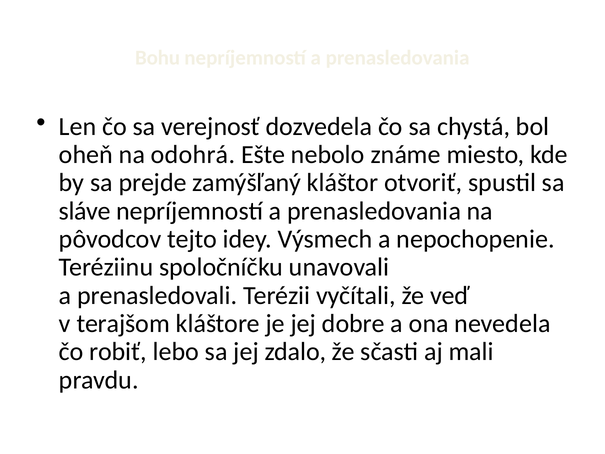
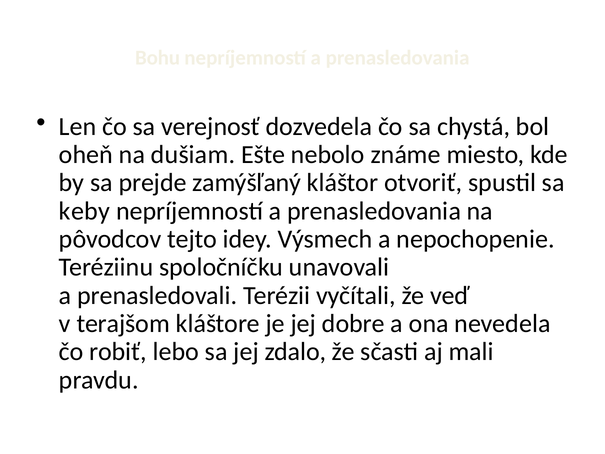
odohrá: odohrá -> dušiam (193, 155)
sláve: sláve -> keby (84, 211)
